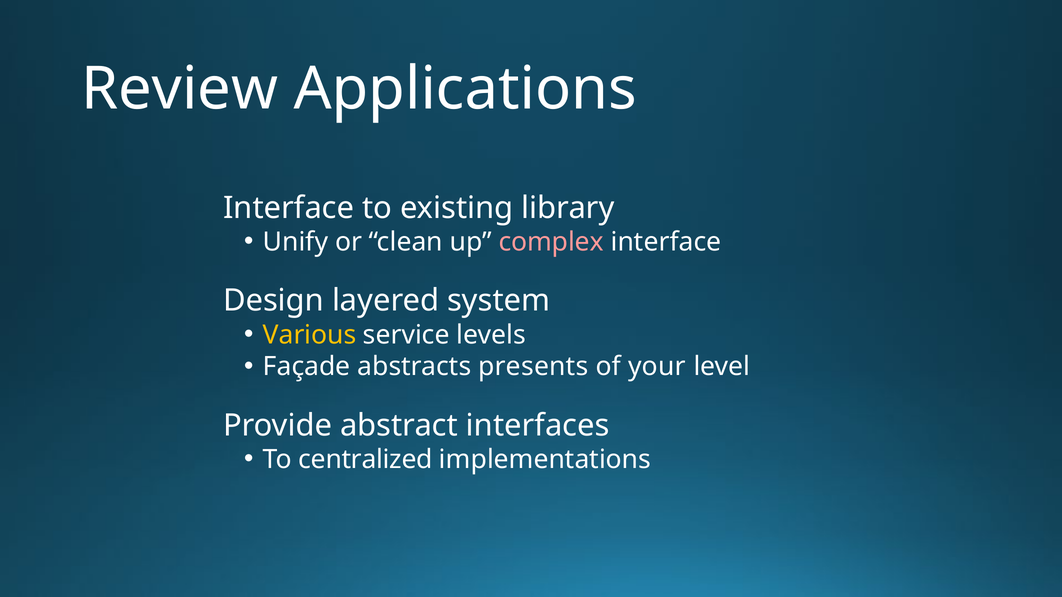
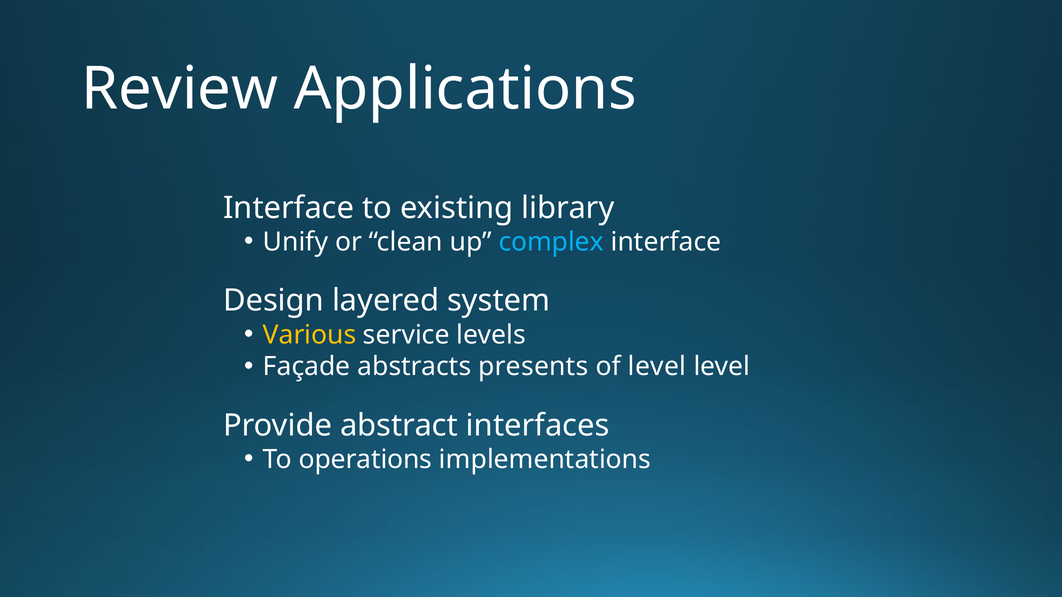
complex colour: pink -> light blue (551, 242)
of your: your -> level (657, 367)
centralized: centralized -> operations (365, 460)
